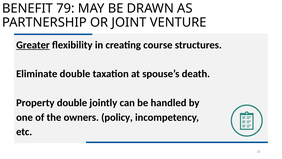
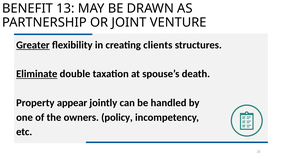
79: 79 -> 13 (65, 8)
course: course -> clients (158, 45)
Eliminate underline: none -> present (37, 74)
Property double: double -> appear (72, 103)
